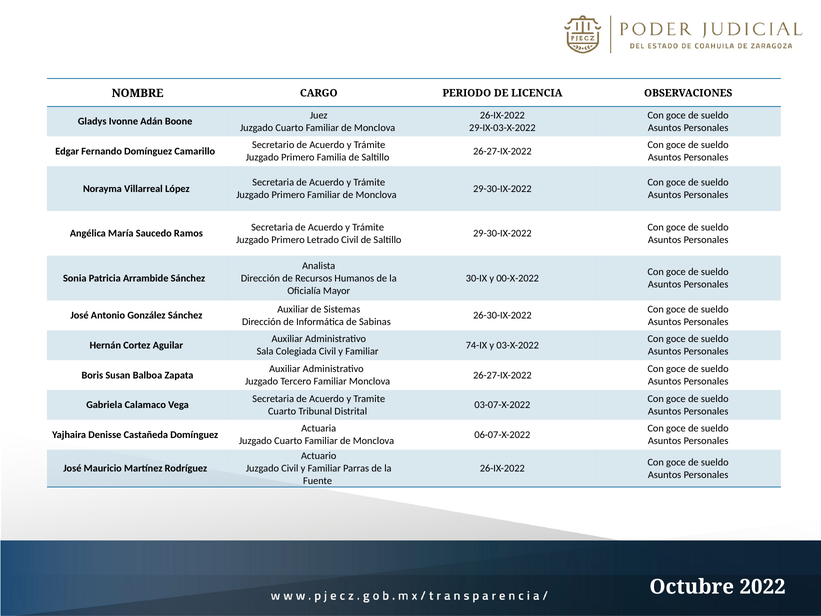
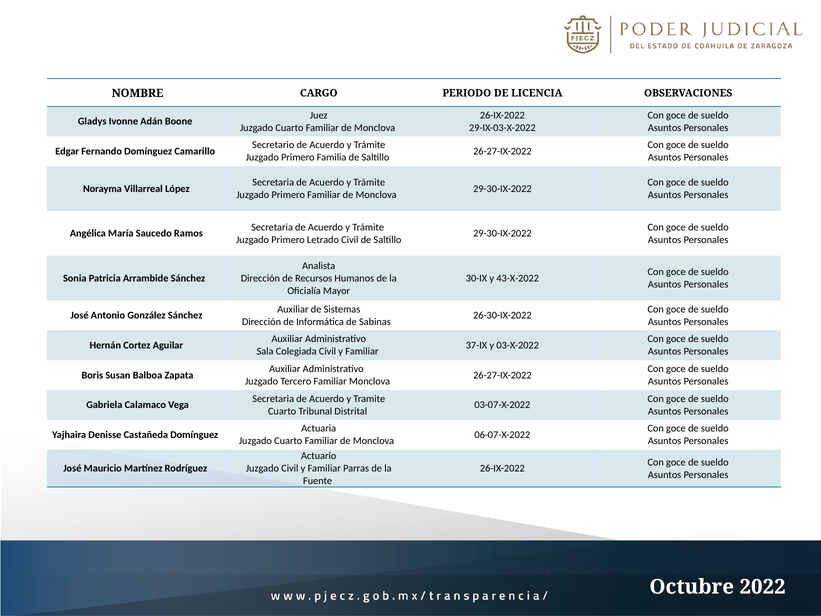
00-X-2022: 00-X-2022 -> 43-X-2022 (518, 278)
74-IX: 74-IX -> 37-IX (476, 345)
